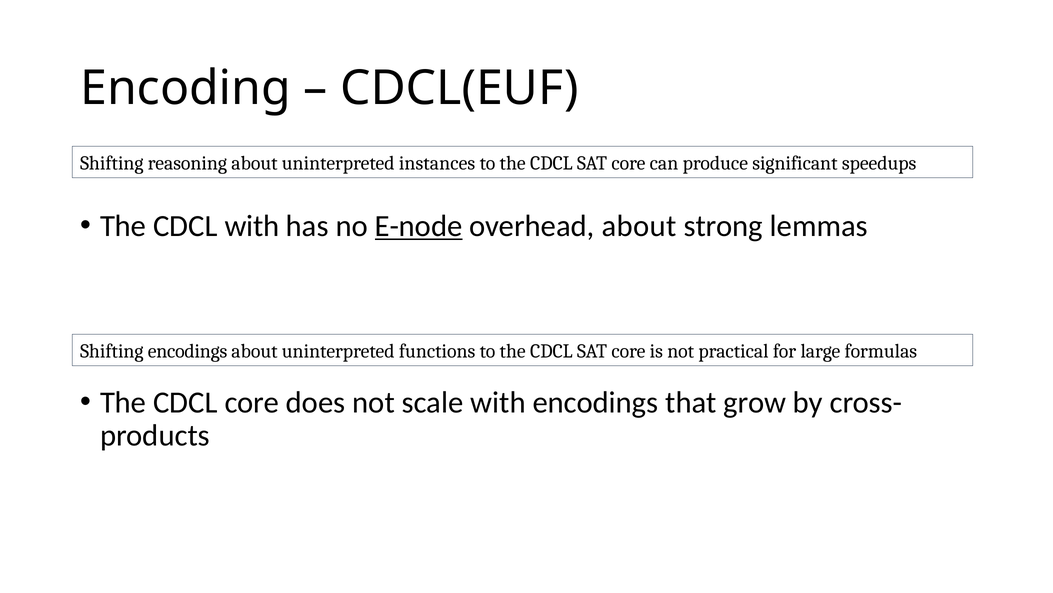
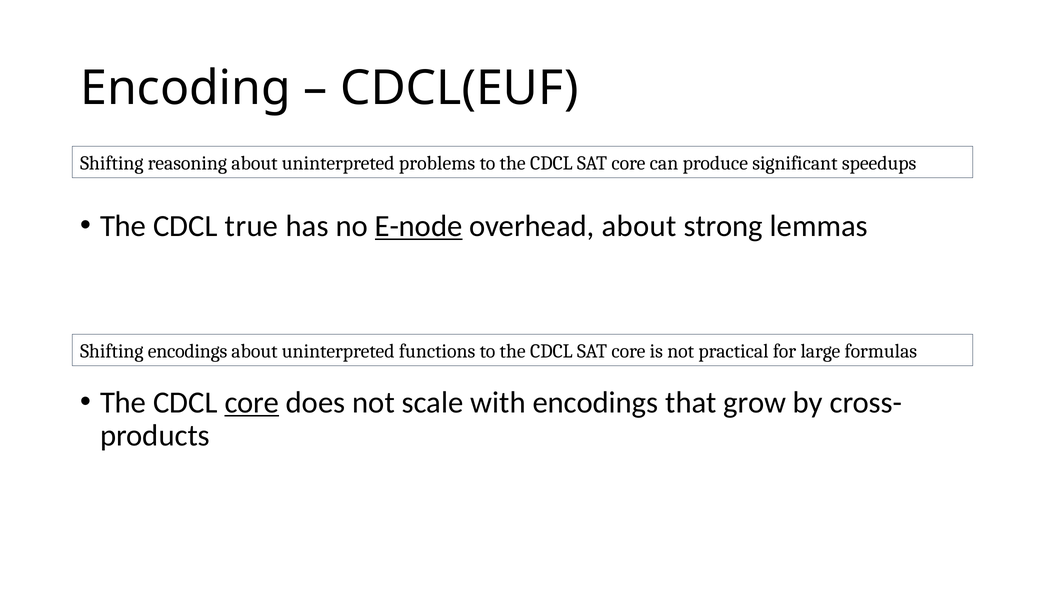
instances: instances -> problems (437, 163)
CDCL with: with -> true (252, 226)
core underline: none -> present (252, 402)
